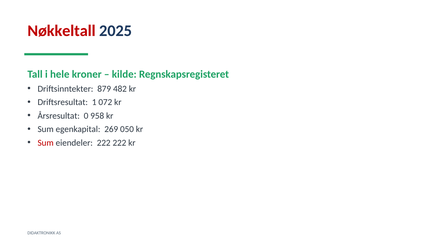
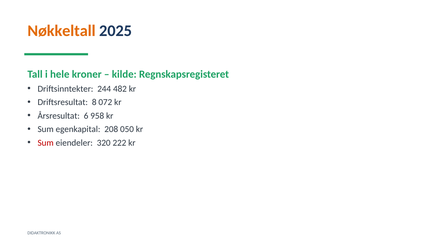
Nøkkeltall colour: red -> orange (62, 31)
879: 879 -> 244 (104, 89)
1: 1 -> 8 (94, 102)
0: 0 -> 6 (86, 116)
269: 269 -> 208 (111, 129)
eiendeler 222: 222 -> 320 (104, 143)
